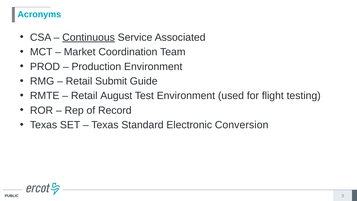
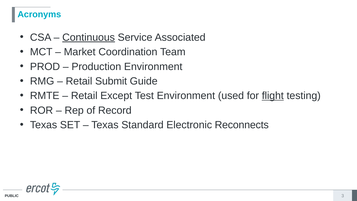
August: August -> Except (116, 96)
flight underline: none -> present (273, 96)
Conversion: Conversion -> Reconnects (242, 125)
